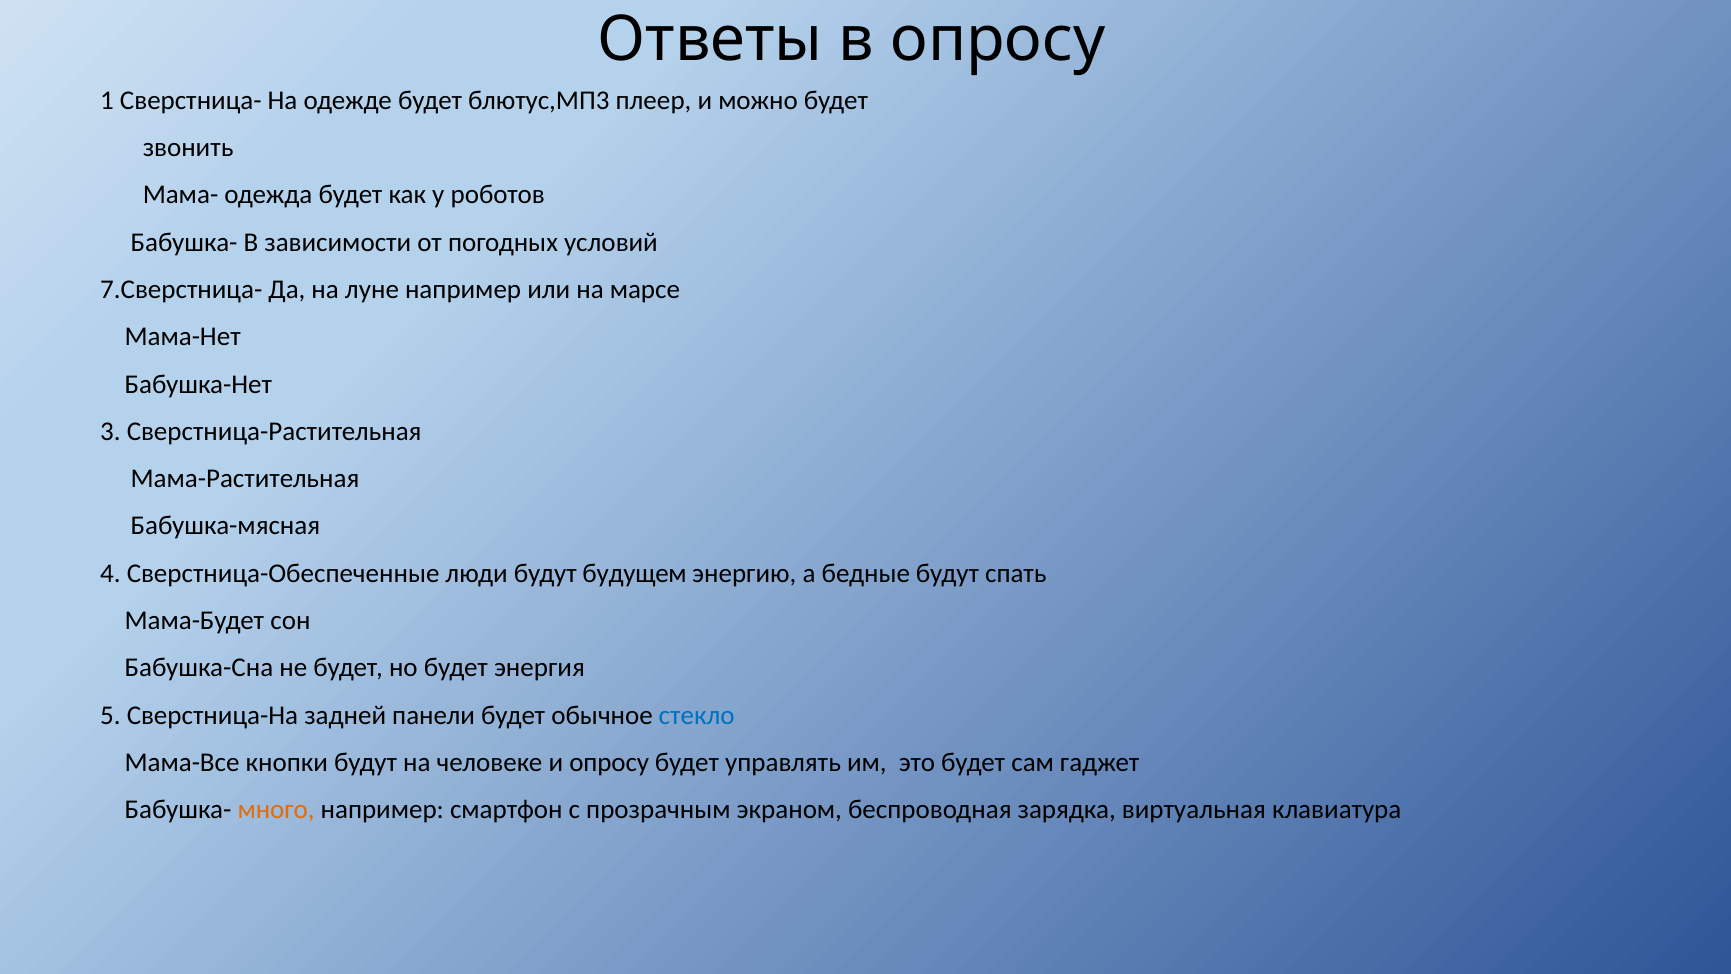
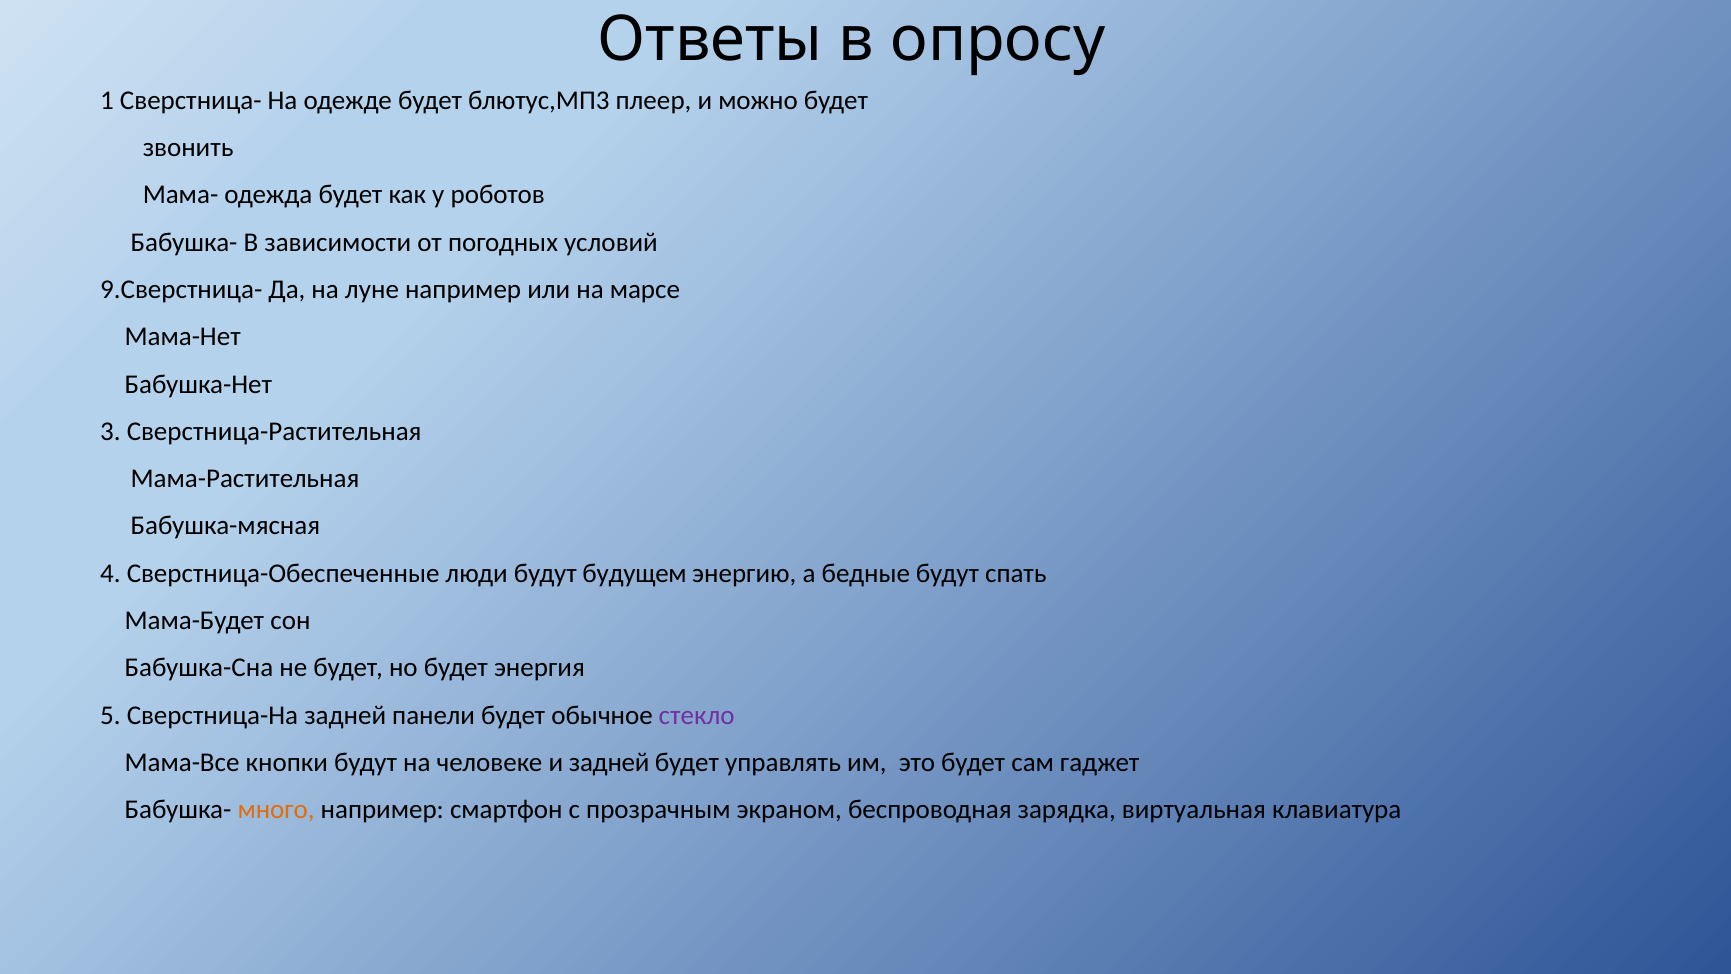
7.Сверстница-: 7.Сверстница- -> 9.Сверстница- (181, 289)
стекло colour: blue -> purple (697, 715)
и опросу: опросу -> задней (609, 762)
